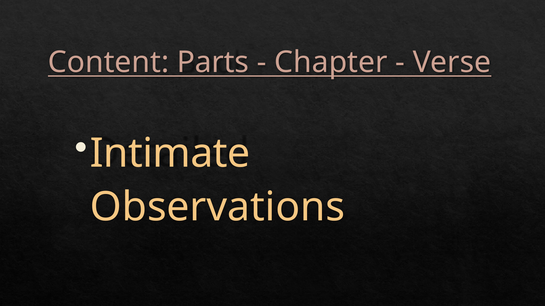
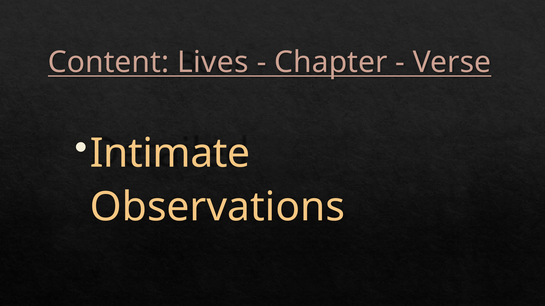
Parts: Parts -> Lives (213, 62)
